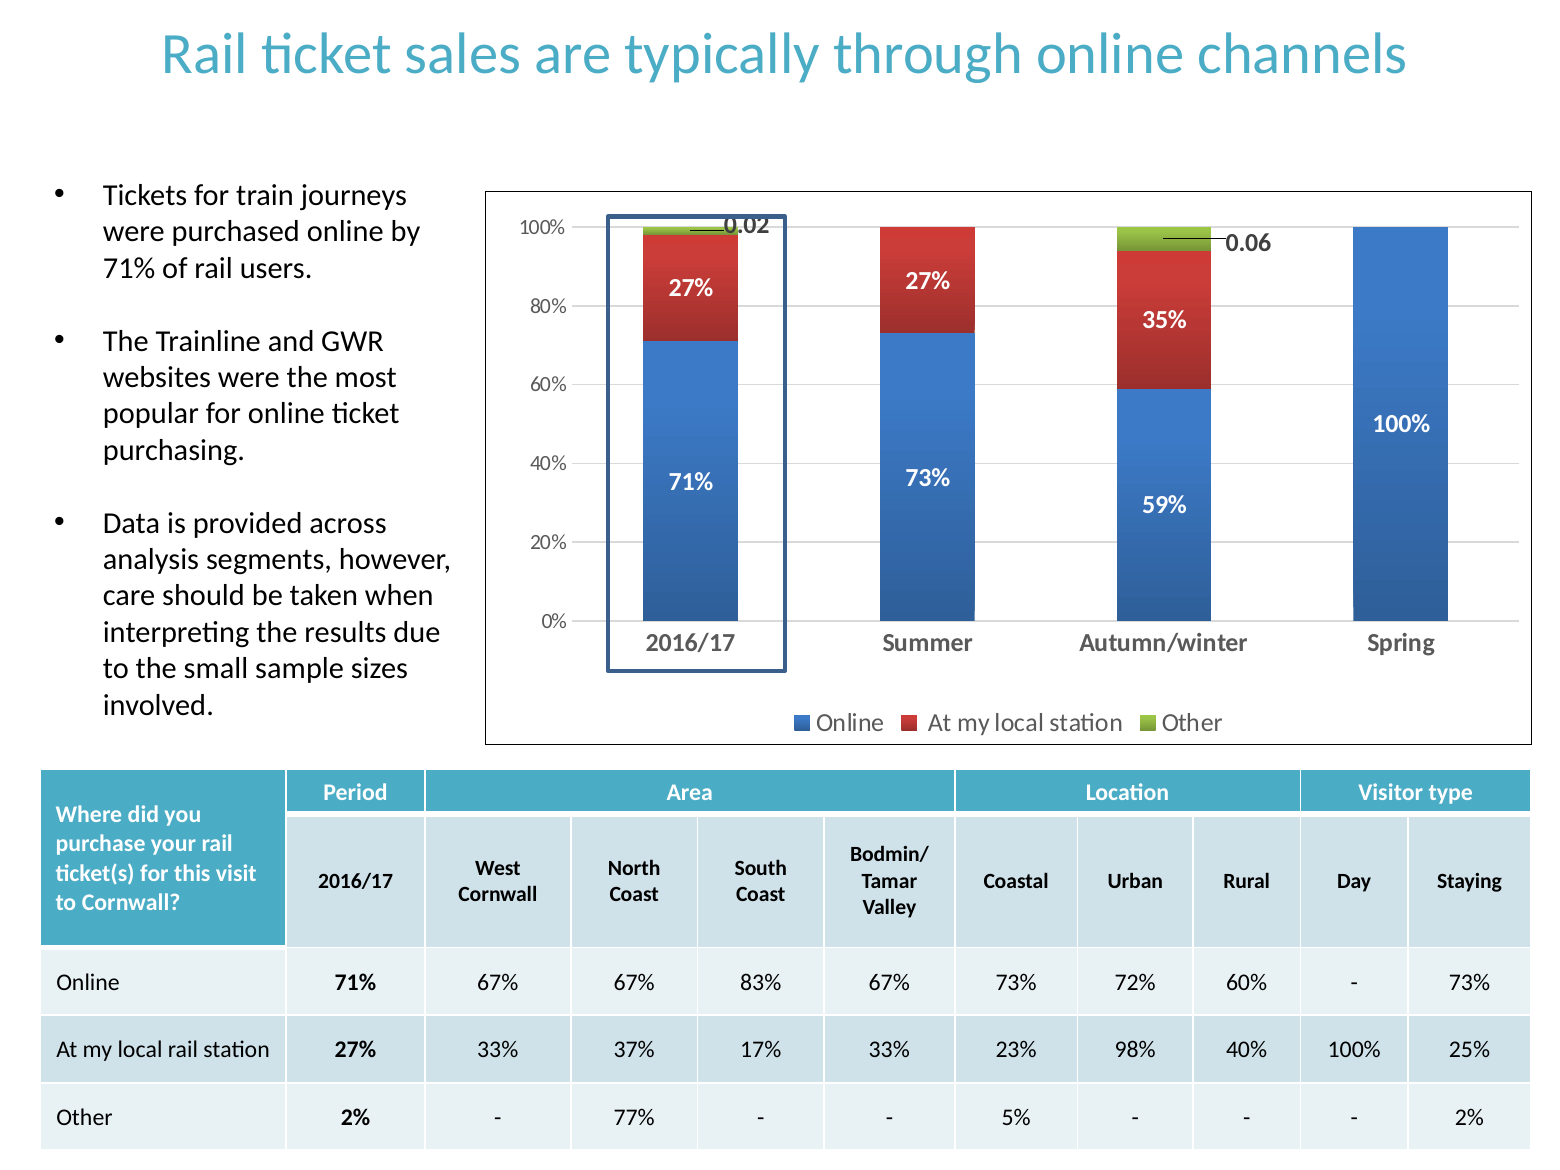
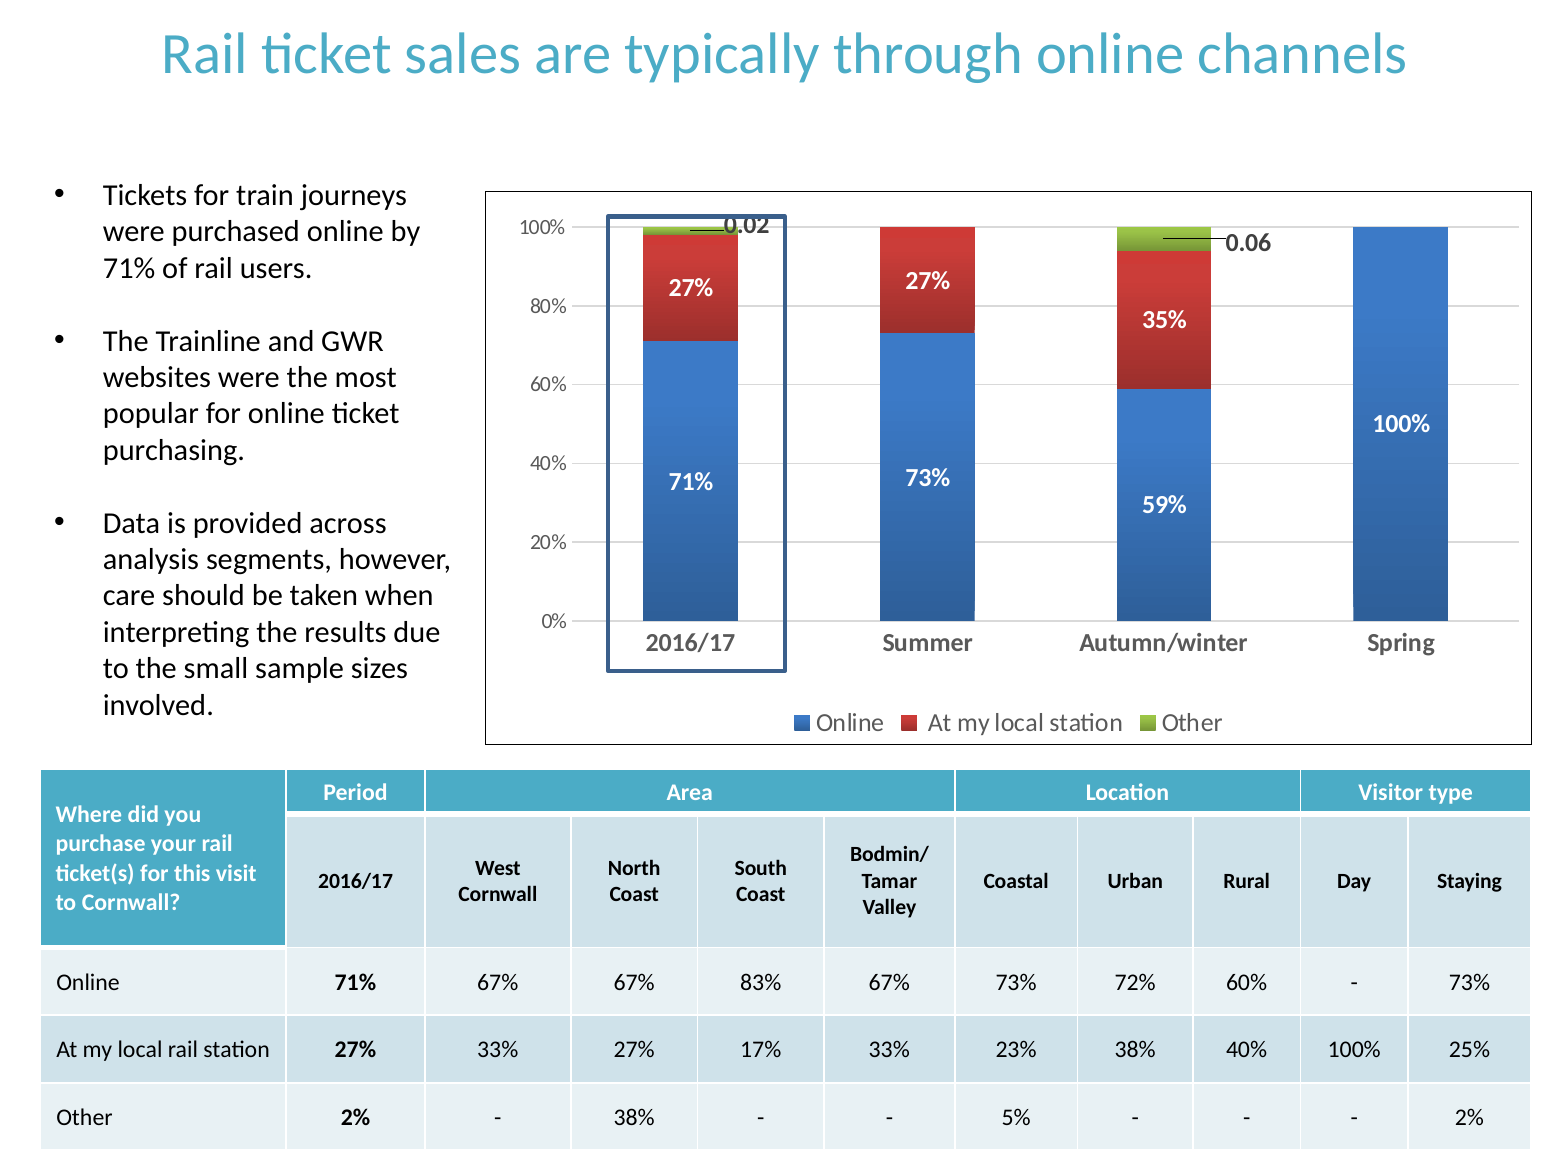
33% 37%: 37% -> 27% (634, 1050)
23% 98%: 98% -> 38% (1135, 1050)
77%: 77% -> 38% (634, 1118)
